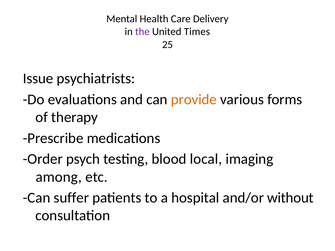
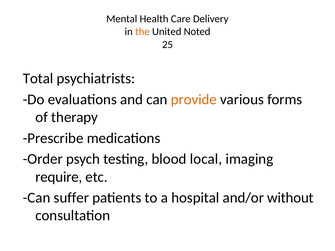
the colour: purple -> orange (142, 32)
Times: Times -> Noted (197, 32)
Issue: Issue -> Total (38, 79)
among: among -> require (59, 177)
